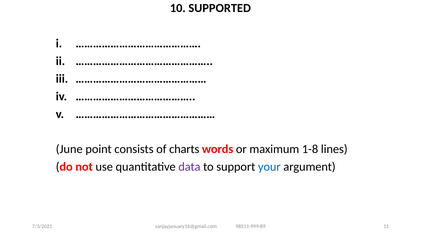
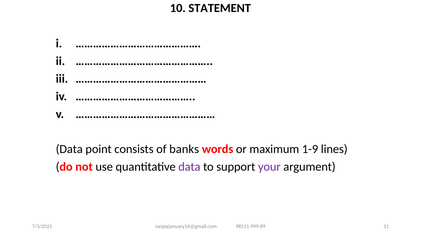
SUPPORTED: SUPPORTED -> STATEMENT (220, 8)
June: June -> Data (69, 149)
charts: charts -> banks (184, 149)
1-8: 1-8 -> 1-9 (310, 149)
your colour: blue -> purple (269, 167)
